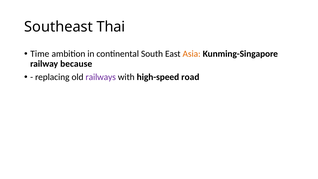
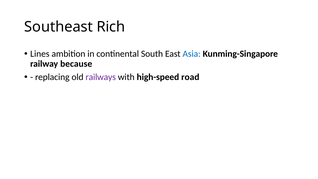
Thai: Thai -> Rich (111, 27)
Time: Time -> Lines (40, 54)
Asia colour: orange -> blue (192, 54)
